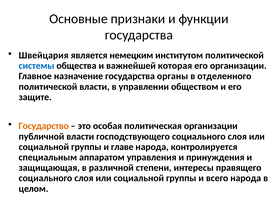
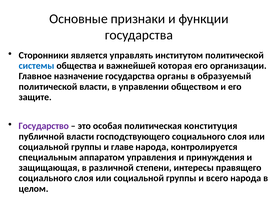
Швейцария: Швейцария -> Сторонники (44, 55)
немецким: немецким -> управлять (131, 55)
отделенного: отделенного -> образуемый (224, 76)
Государство colour: orange -> purple (44, 126)
политическая организации: организации -> конституция (211, 126)
